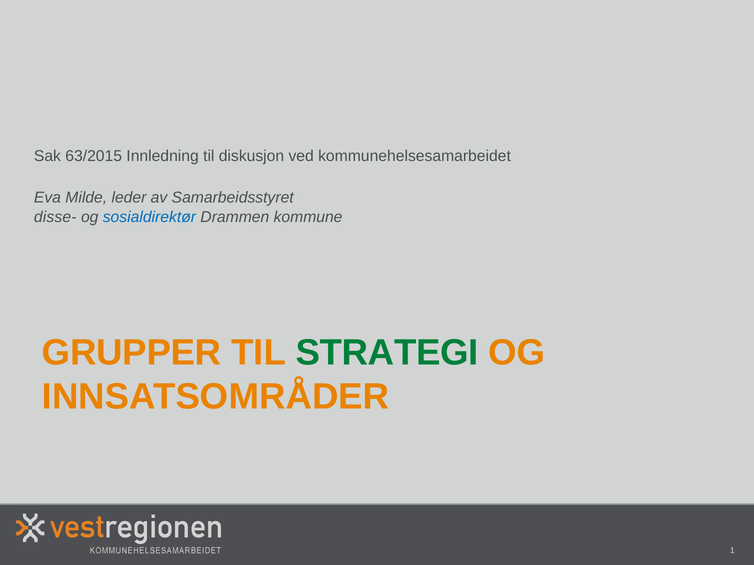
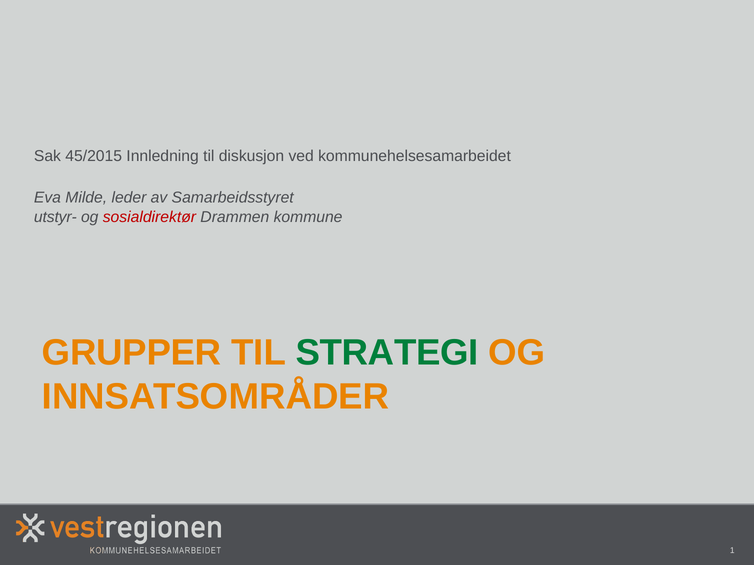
63/2015: 63/2015 -> 45/2015 (94, 156)
disse-: disse- -> utstyr- (55, 217)
sosialdirektør colour: blue -> red (149, 217)
